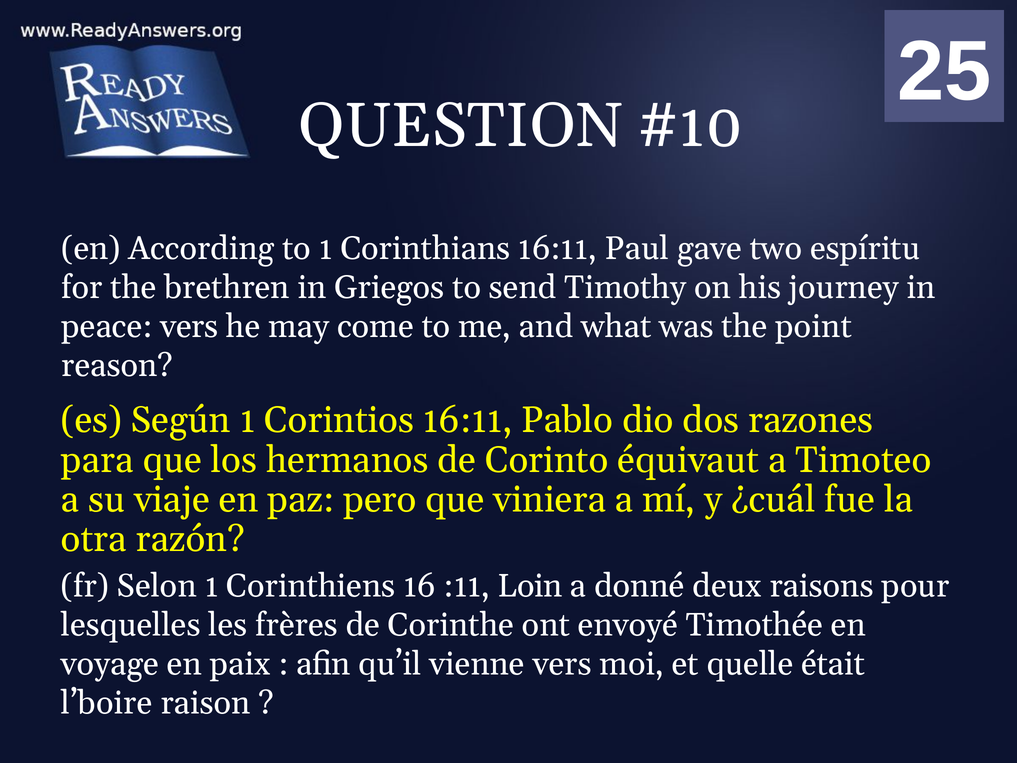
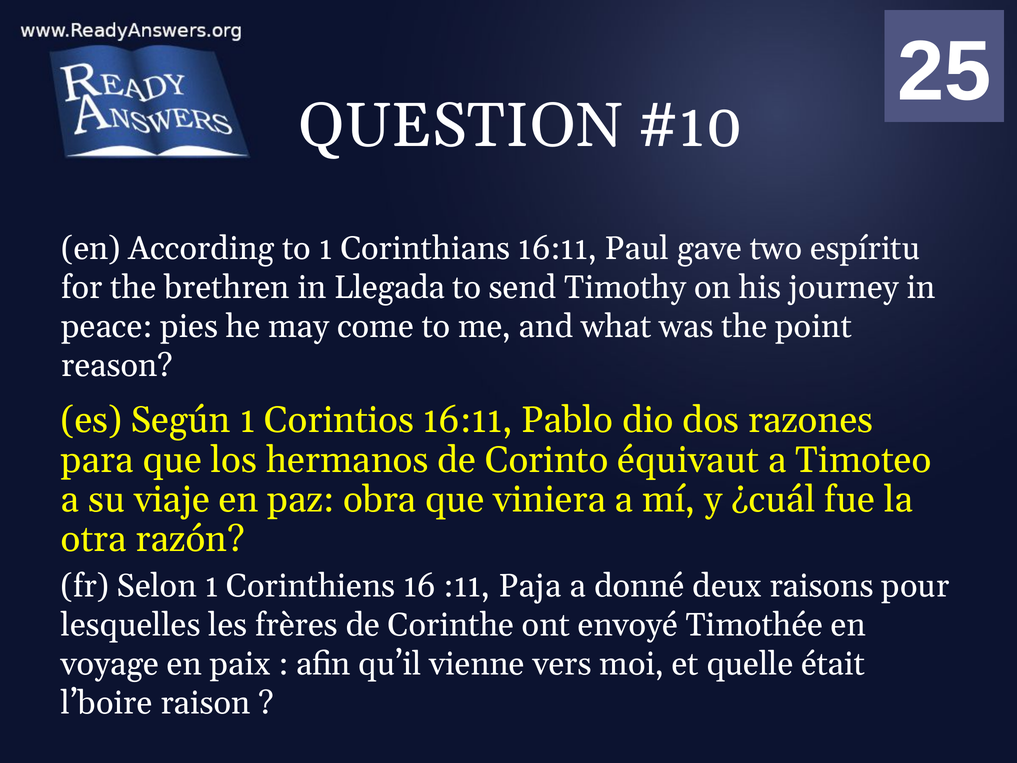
Griegos: Griegos -> Llegada (389, 288)
peace vers: vers -> pies (189, 327)
pero: pero -> obra (380, 499)
Loin: Loin -> Paja (530, 586)
